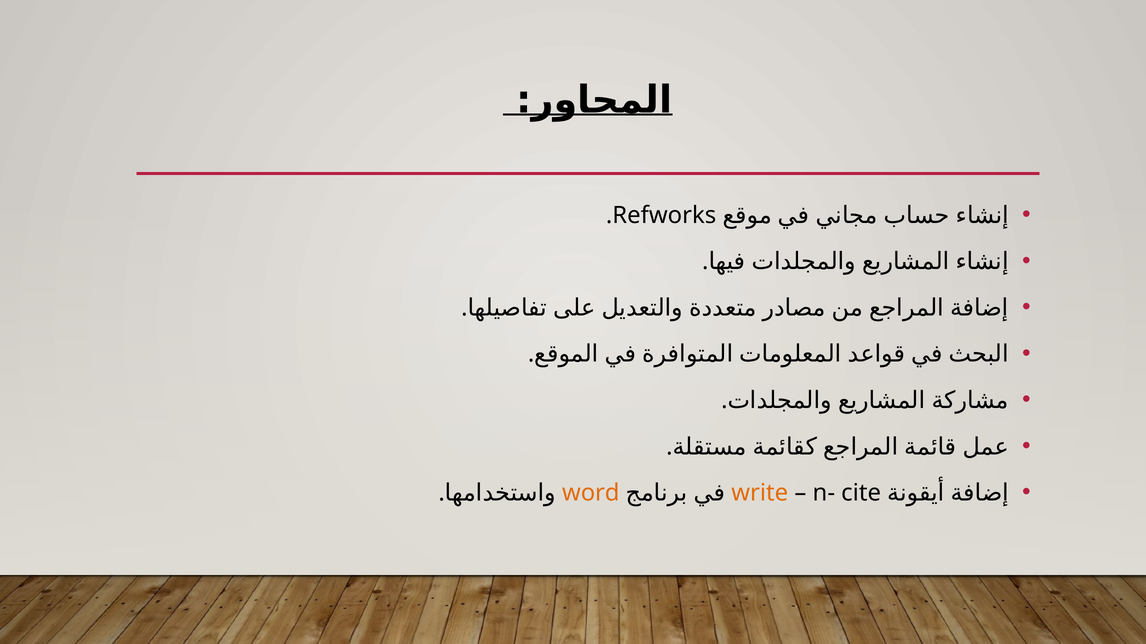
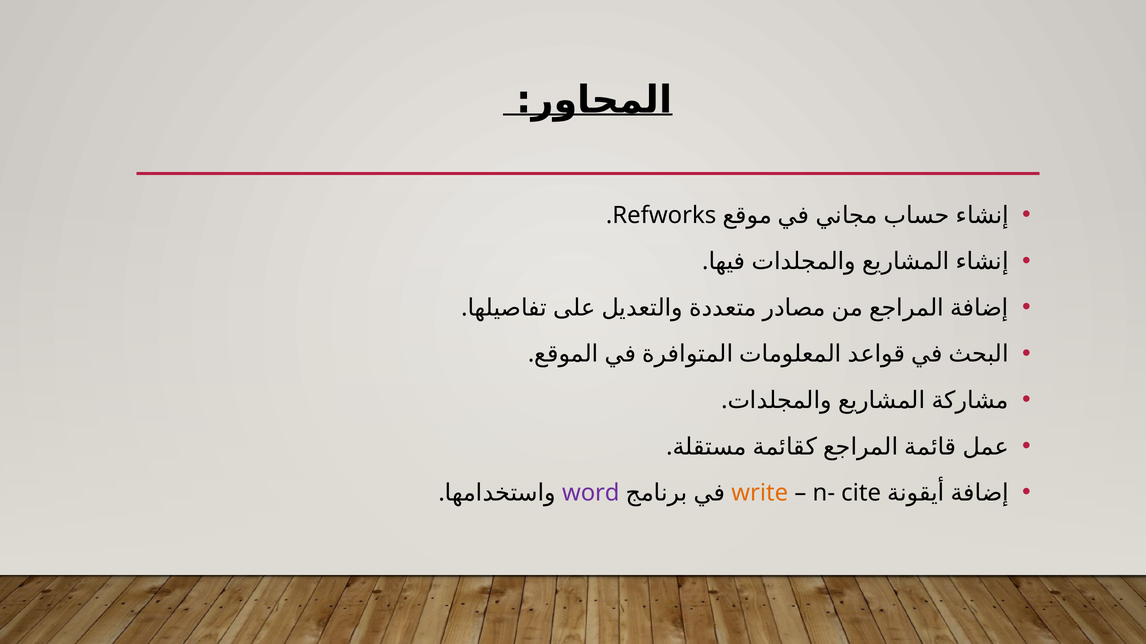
word colour: orange -> purple (591, 493)
